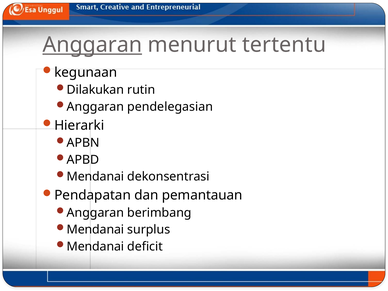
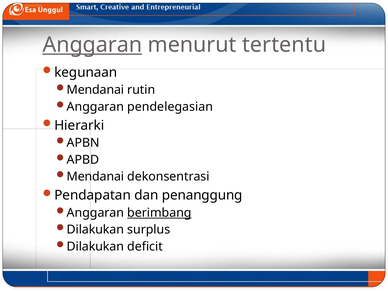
Dilakukan: Dilakukan -> Mendanai (95, 90)
pemantauan: pemantauan -> penanggung (202, 195)
berimbang underline: none -> present (159, 213)
Mendanai: Mendanai -> Dilakukan (95, 230)
Mendanai: Mendanai -> Dilakukan (95, 246)
